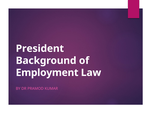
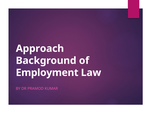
President: President -> Approach (40, 49)
